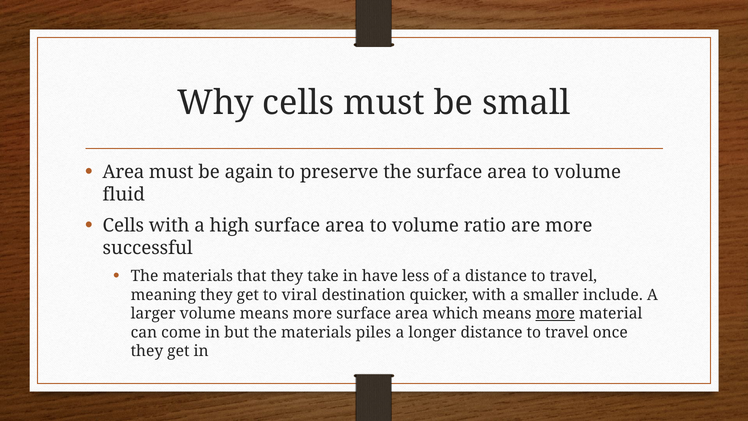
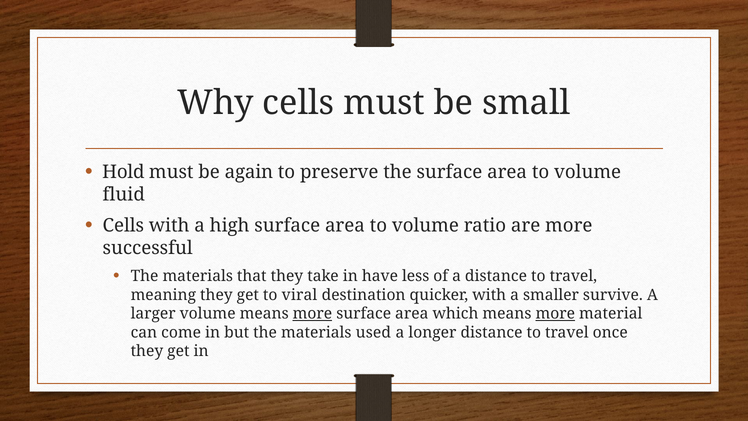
Area: Area -> Hold (123, 172)
include: include -> survive (613, 295)
more underline: none -> present (312, 314)
piles: piles -> used (373, 332)
